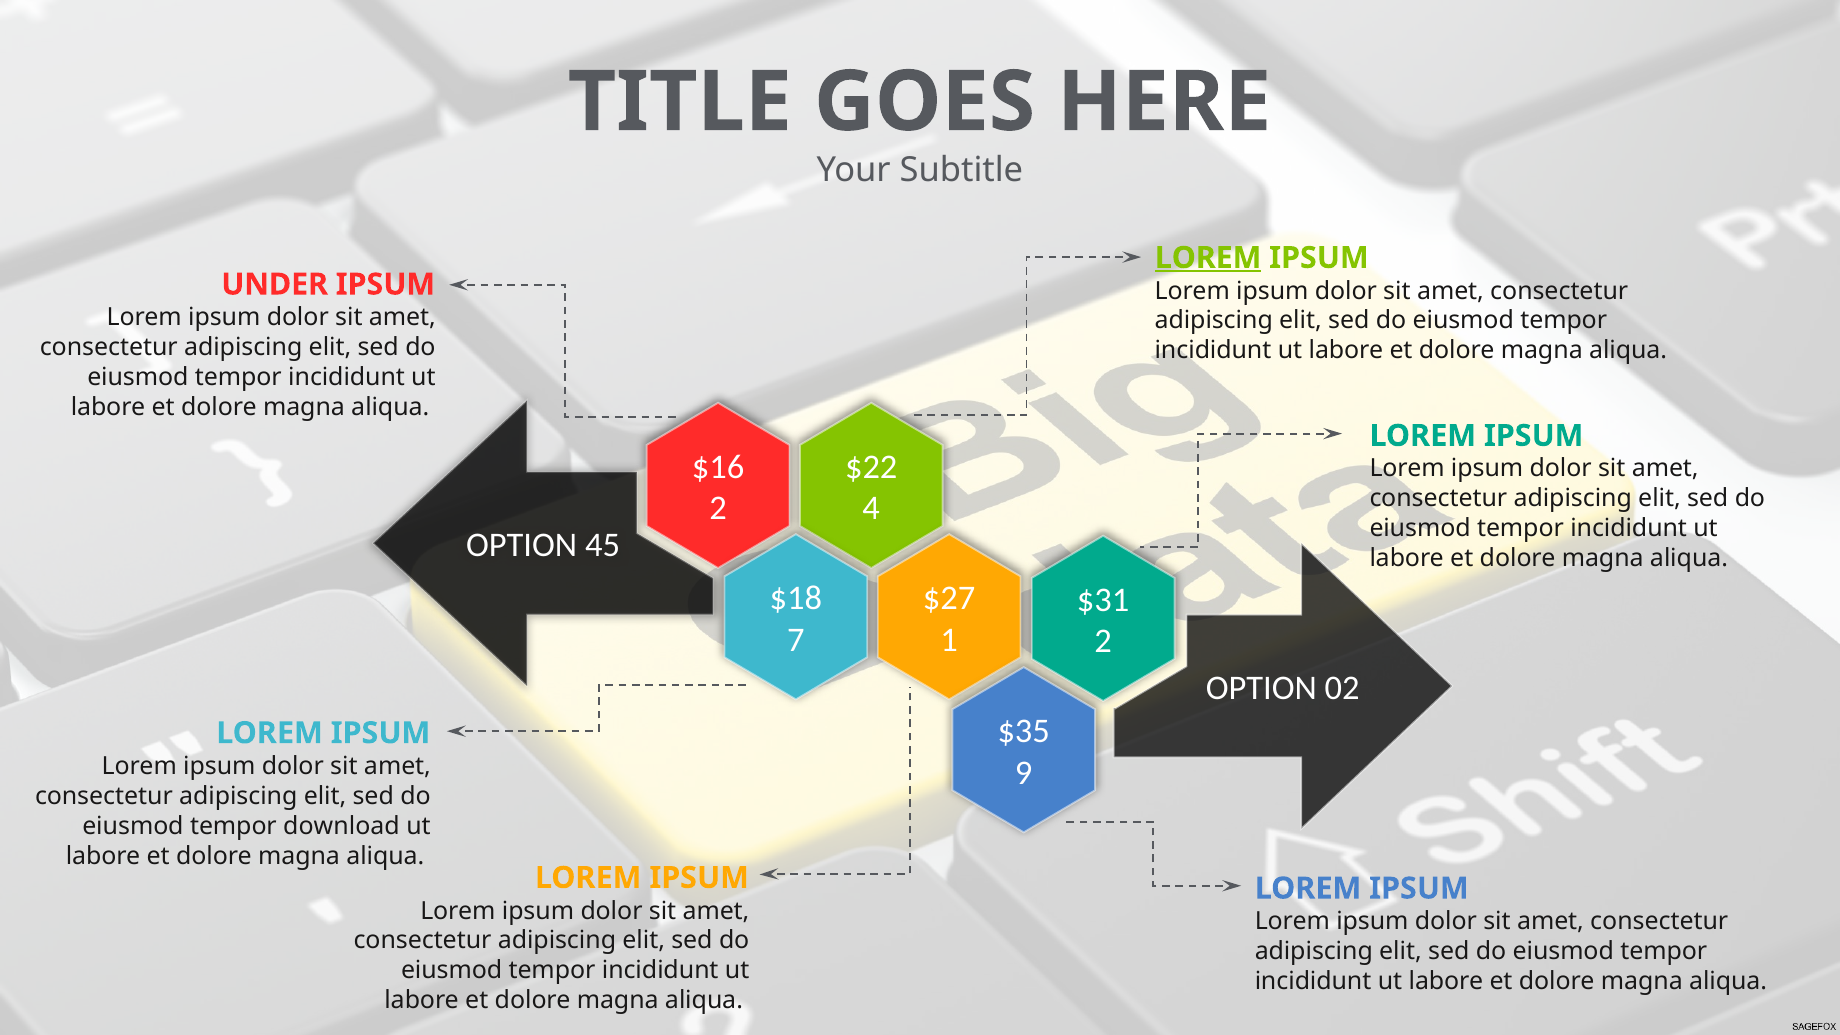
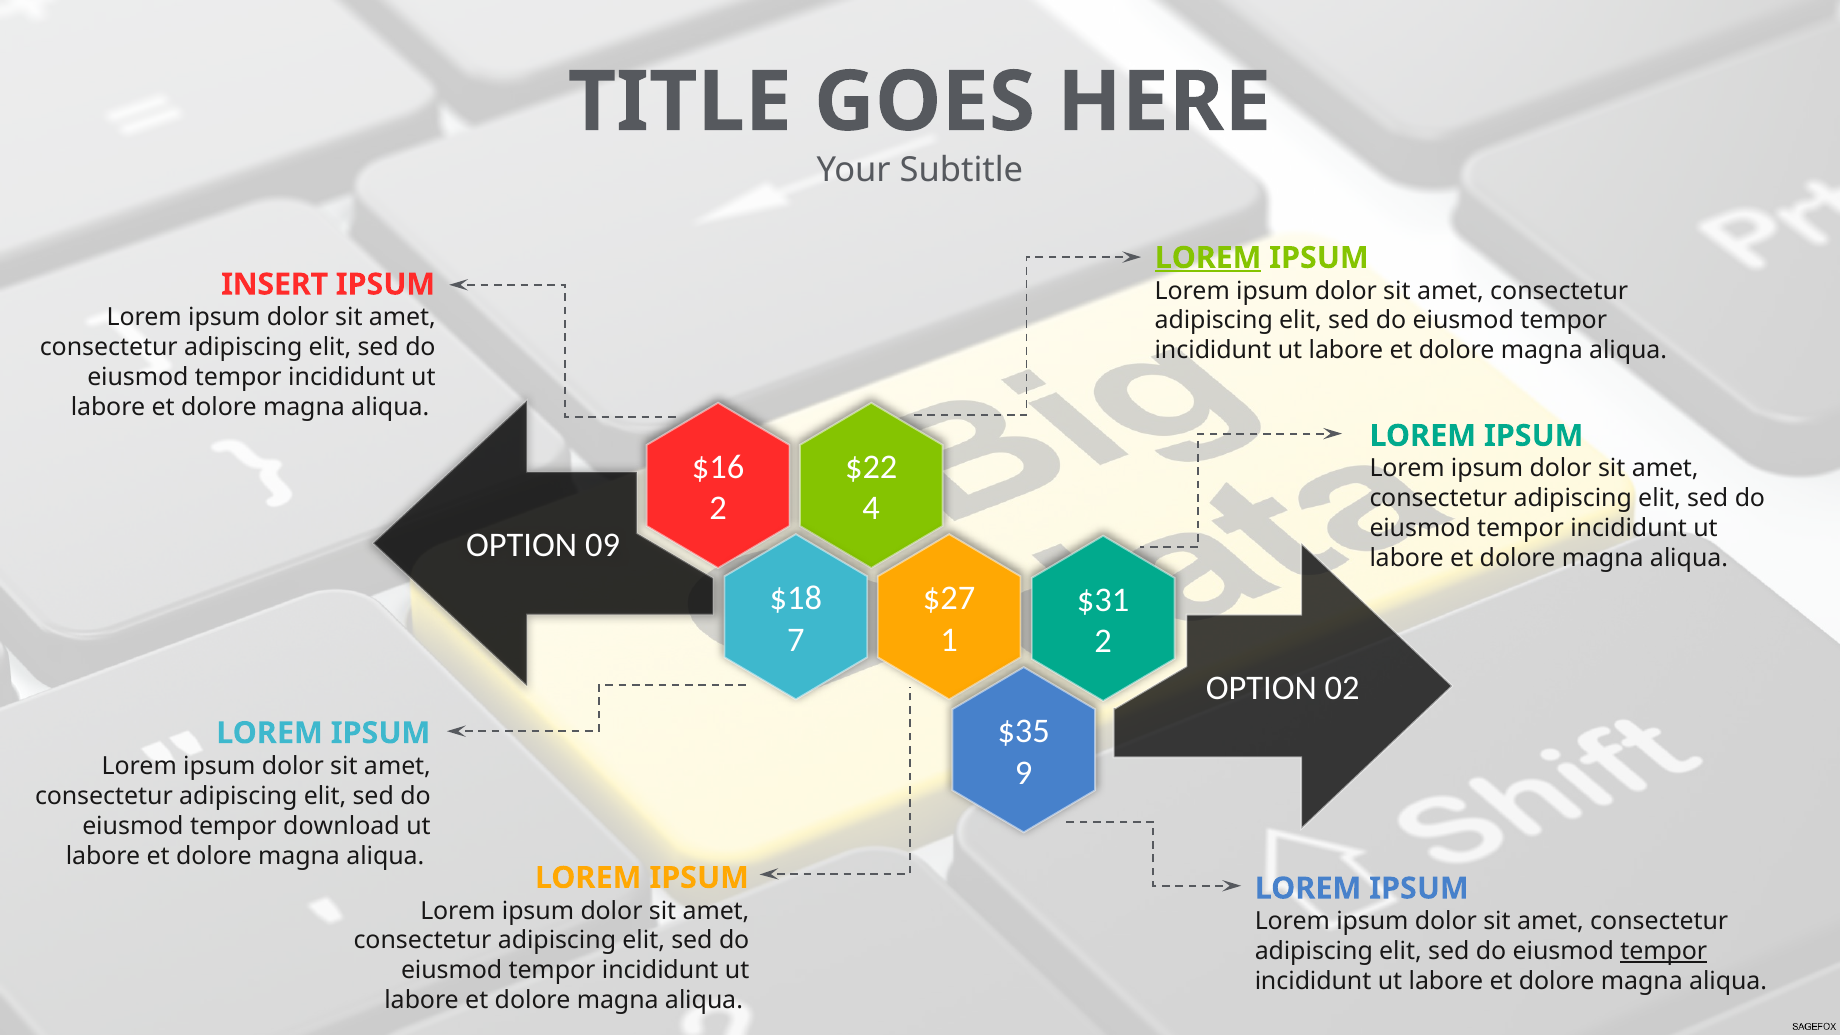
UNDER: UNDER -> INSERT (275, 284)
45: 45 -> 09 (603, 546)
tempor underline: none -> present (1664, 951)
